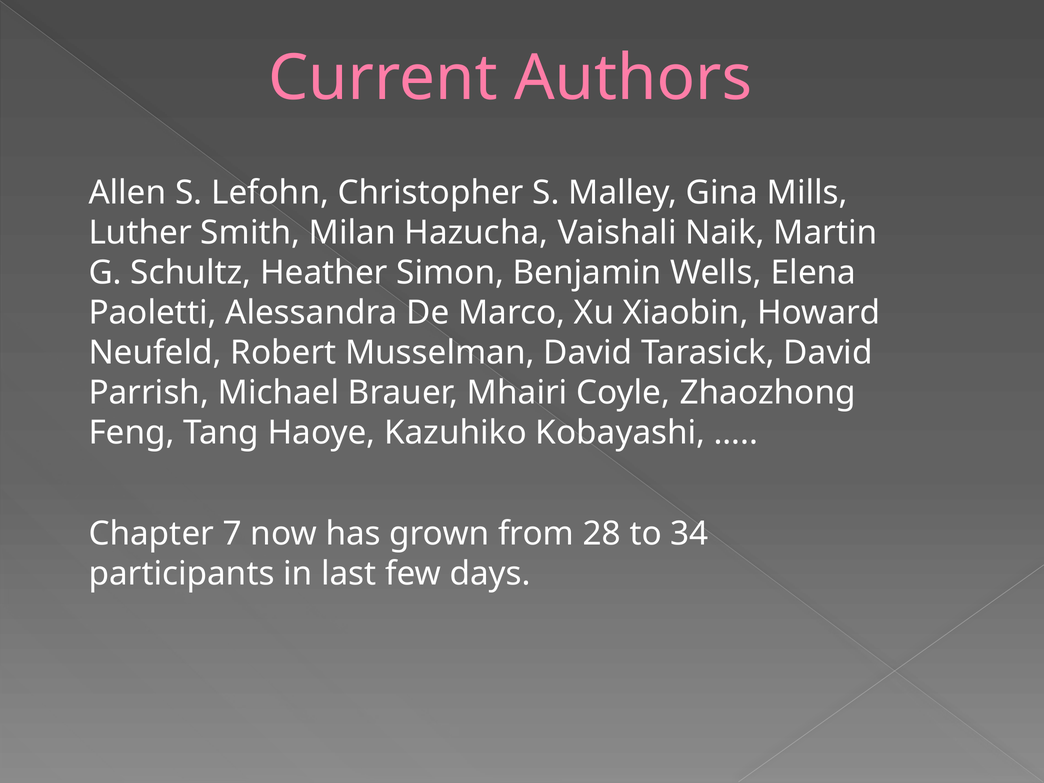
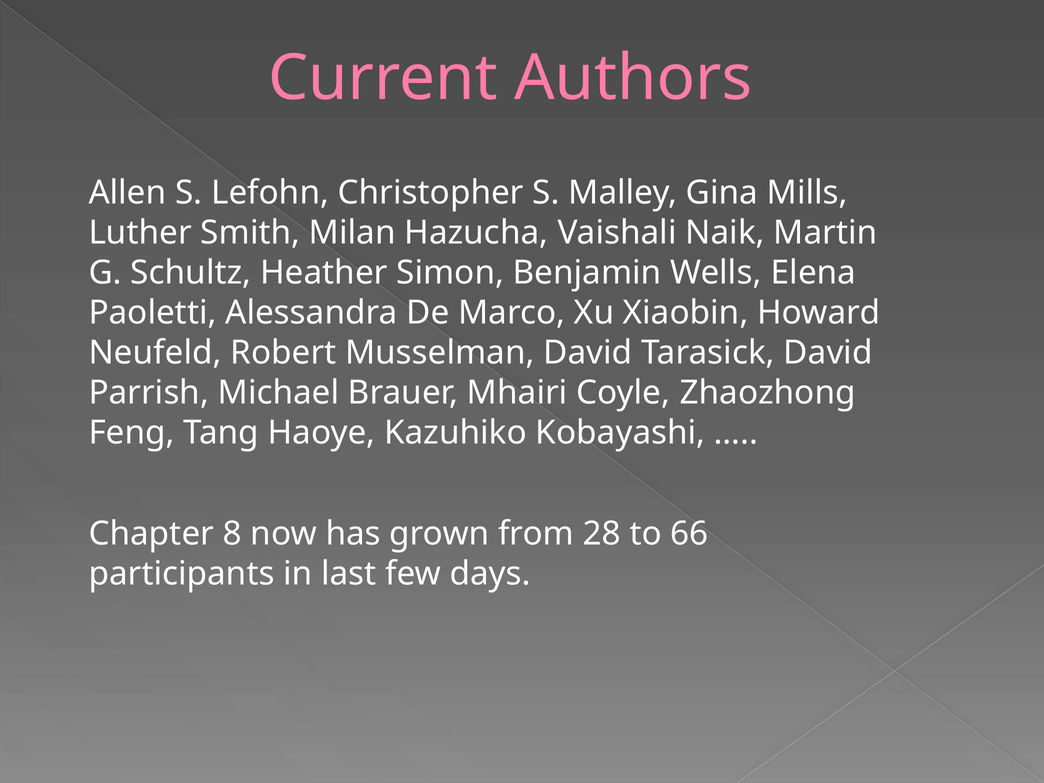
7: 7 -> 8 (232, 534)
34: 34 -> 66 (689, 534)
